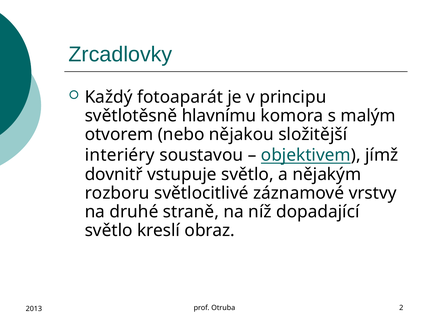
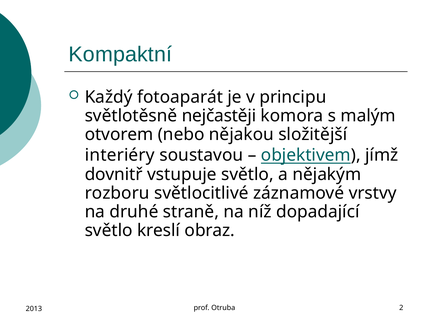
Zrcadlovky: Zrcadlovky -> Kompaktní (120, 54)
hlavnímu: hlavnímu -> nejčastěji (219, 116)
